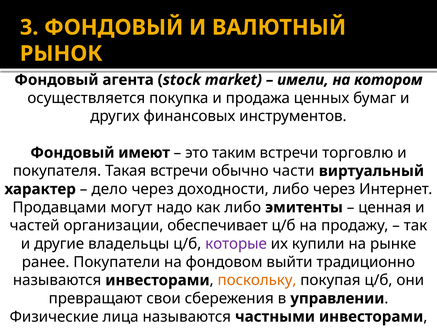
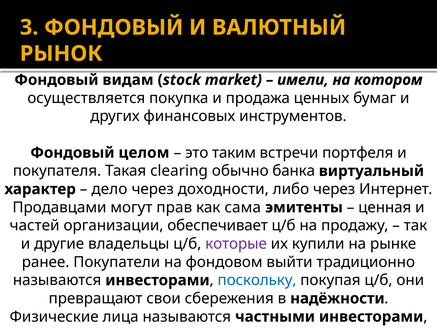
агента: агента -> видам (128, 80)
имеют: имеют -> целом (144, 153)
торговлю: торговлю -> портфеля (358, 153)
Такая встречи: встречи -> clearing (179, 171)
части: части -> банка (294, 171)
надо: надо -> прав (174, 207)
как либо: либо -> сама (243, 207)
поскольку colour: orange -> blue (257, 280)
управлении: управлении -> надёжности (337, 298)
